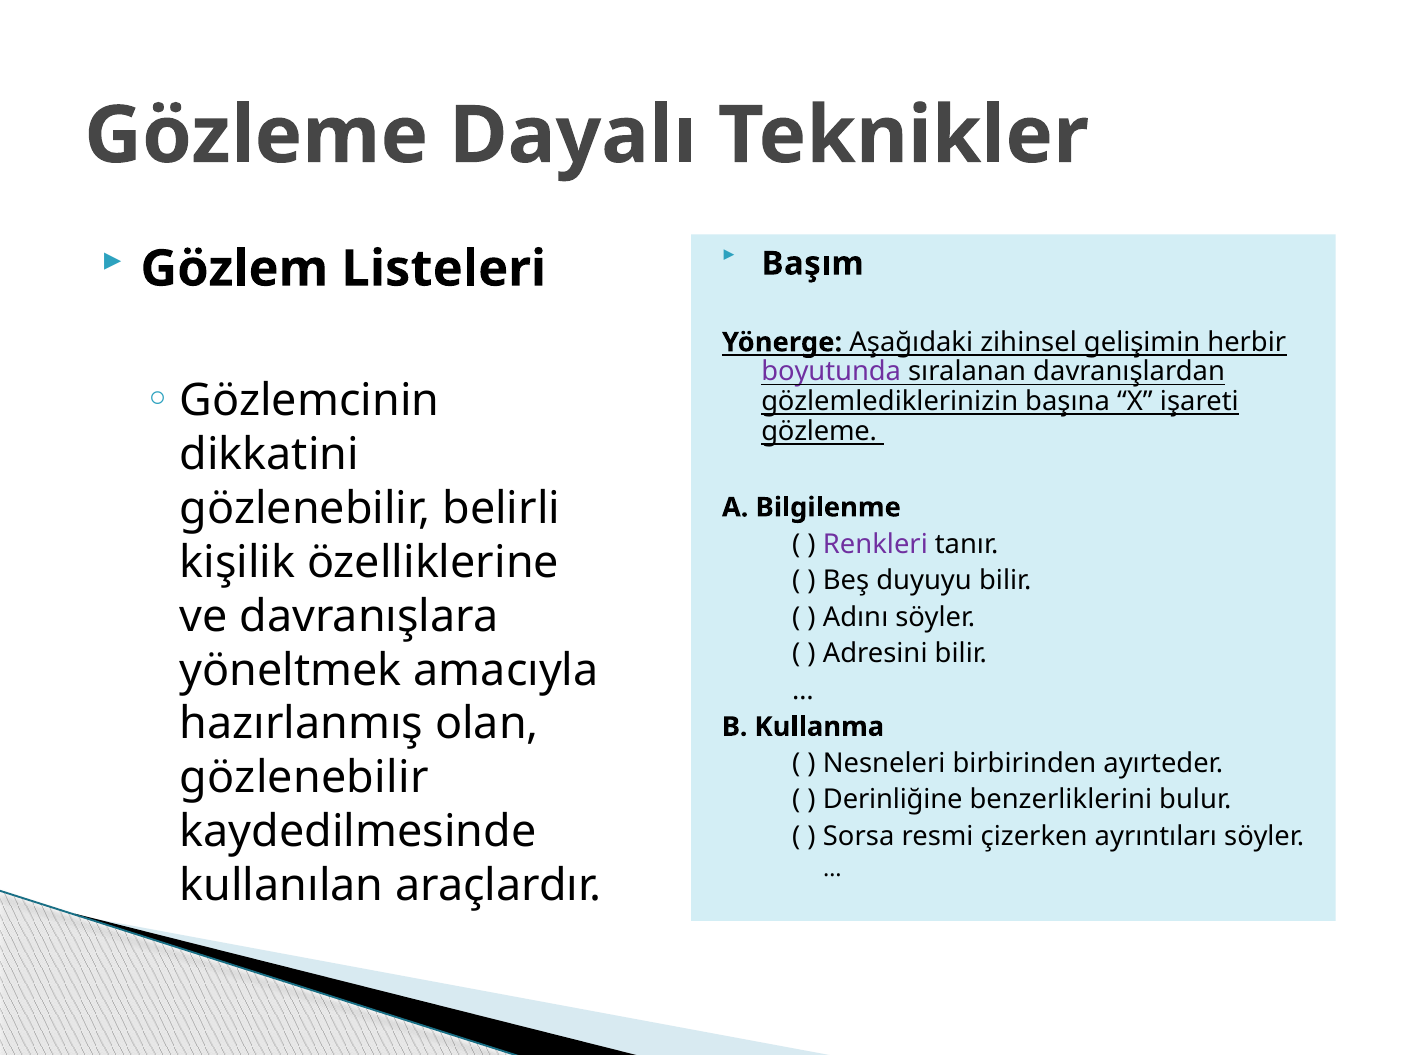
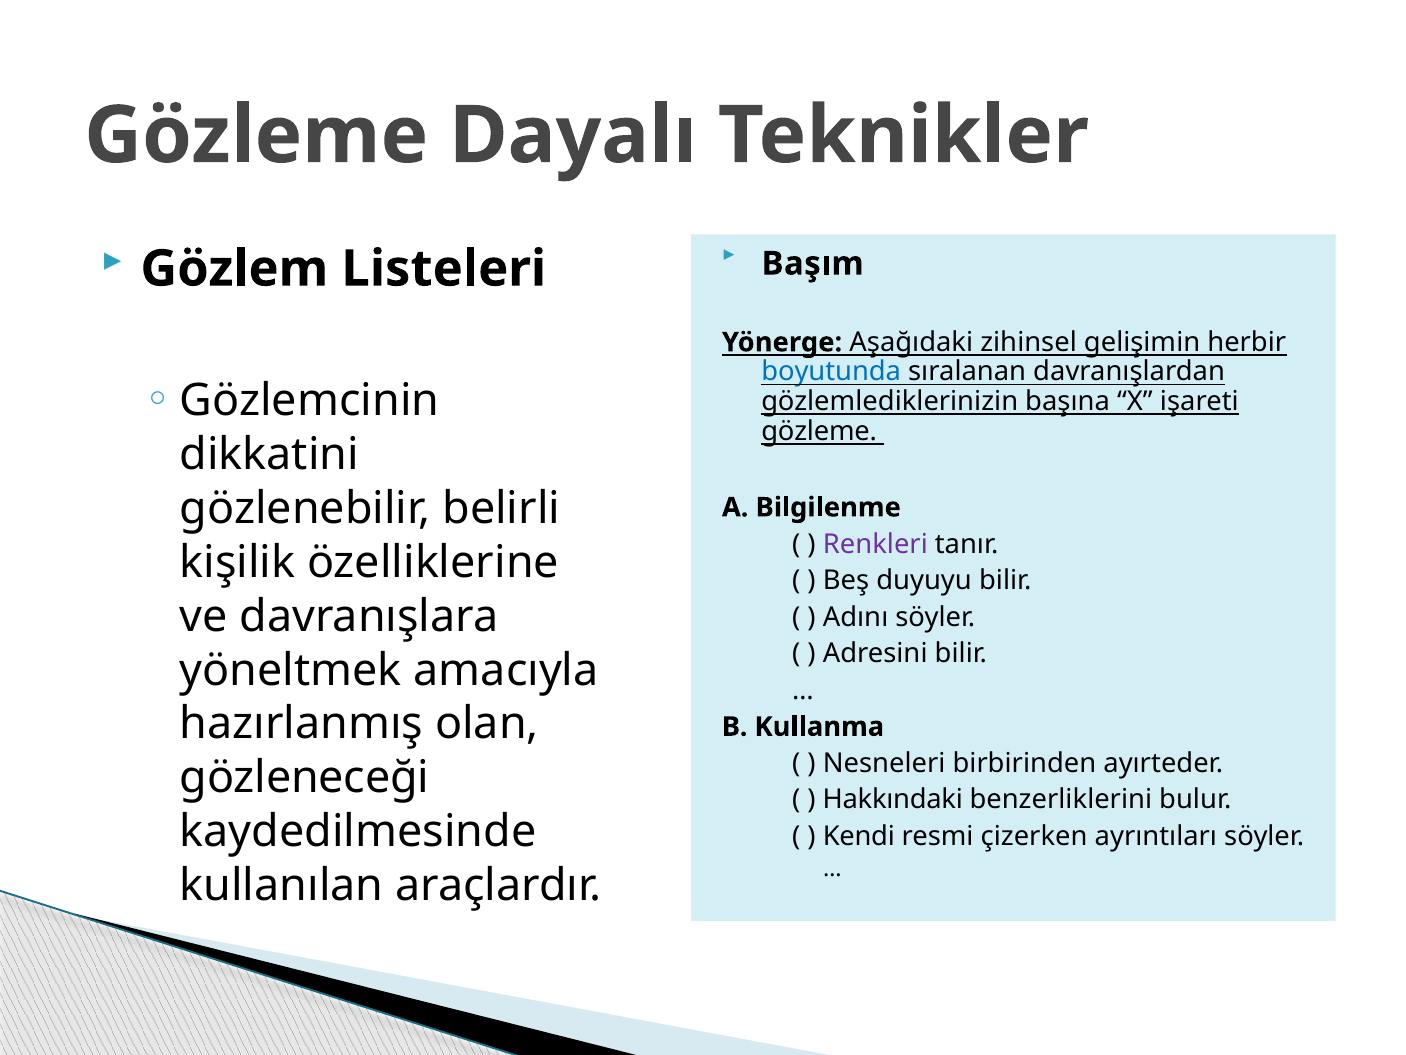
boyutunda colour: purple -> blue (831, 372)
gözlenebilir: gözlenebilir -> gözleneceği (304, 778)
Derinliğine: Derinliğine -> Hakkındaki (893, 799)
Sorsa: Sorsa -> Kendi (859, 836)
